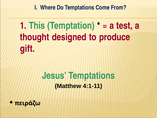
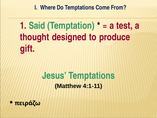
This: This -> Said (37, 26)
